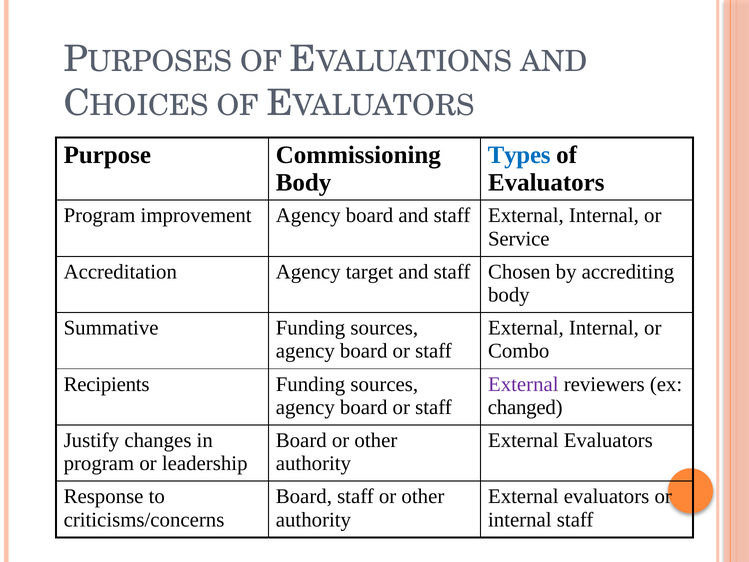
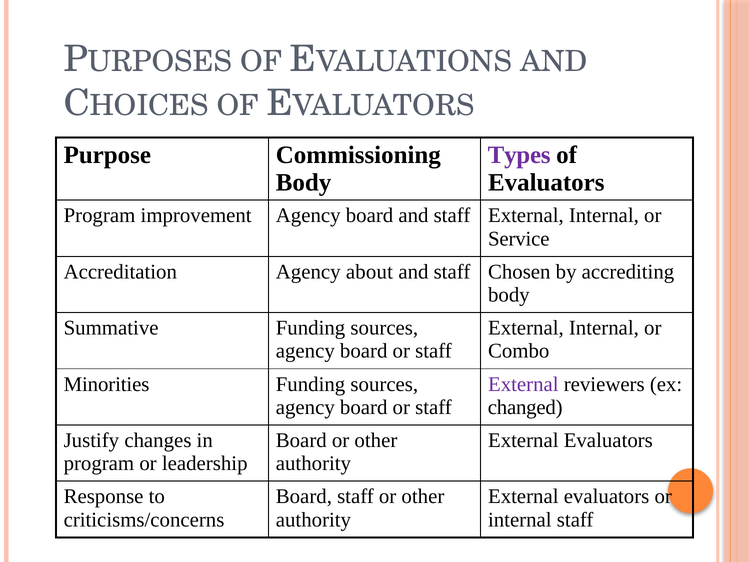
Types colour: blue -> purple (519, 155)
target: target -> about (369, 272)
Recipients: Recipients -> Minorities (107, 384)
